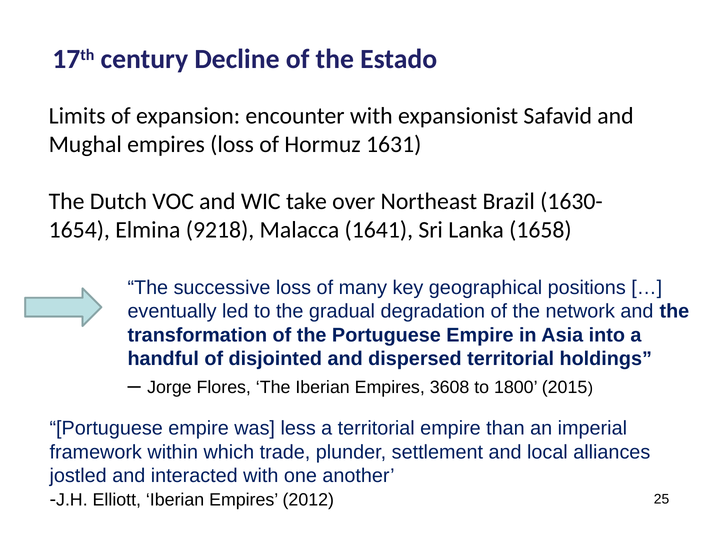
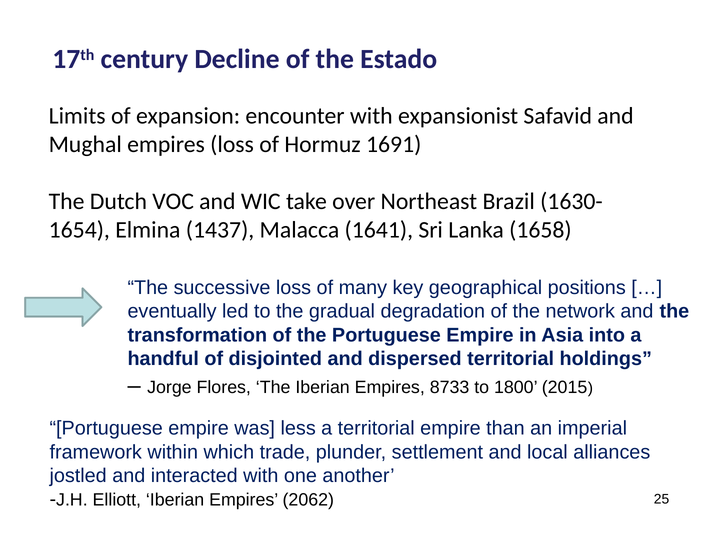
1631: 1631 -> 1691 (394, 144)
9218: 9218 -> 1437 (220, 230)
3608: 3608 -> 8733 (450, 387)
2012: 2012 -> 2062 (308, 500)
